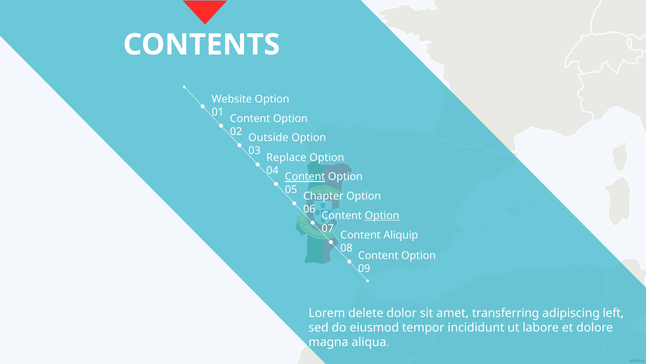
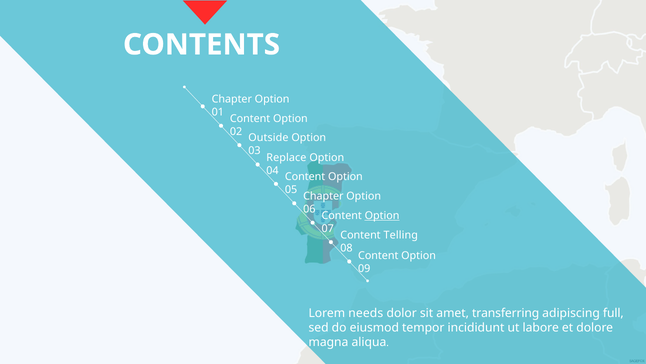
Website: Website -> Chapter (232, 99)
Content underline: present -> none (305, 177)
Aliquip: Aliquip -> Telling (401, 235)
delete: delete -> needs (366, 313)
left: left -> full (613, 313)
